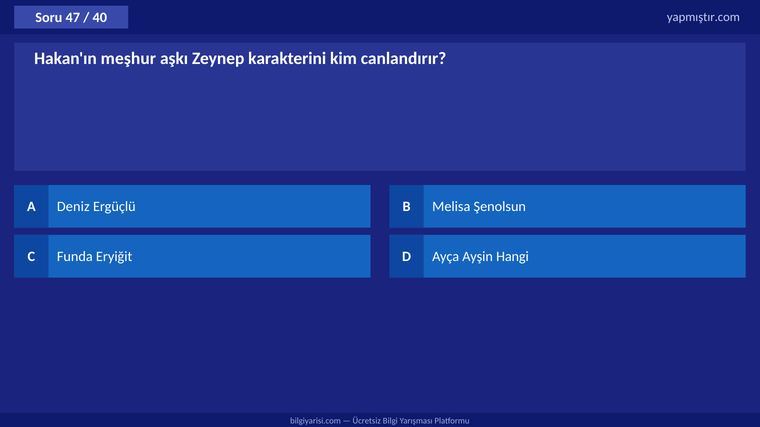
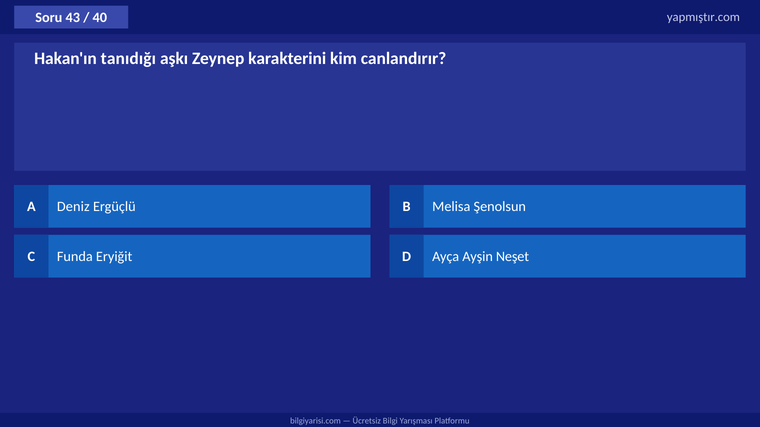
47: 47 -> 43 (73, 17)
meşhur: meşhur -> tanıdığı (128, 59)
Hangi: Hangi -> Neşet (512, 257)
